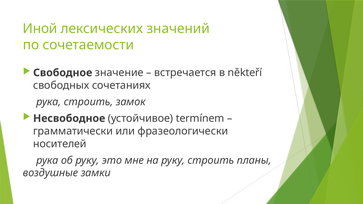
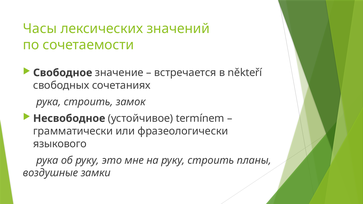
Иной: Иной -> Часы (40, 29)
носителей: носителей -> языкового (60, 144)
